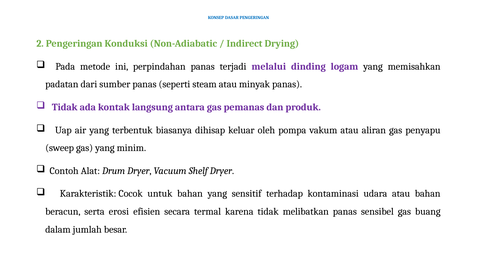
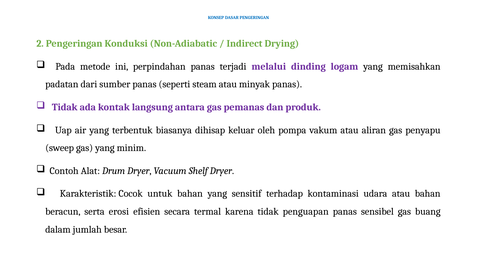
melibatkan: melibatkan -> penguapan (306, 212)
